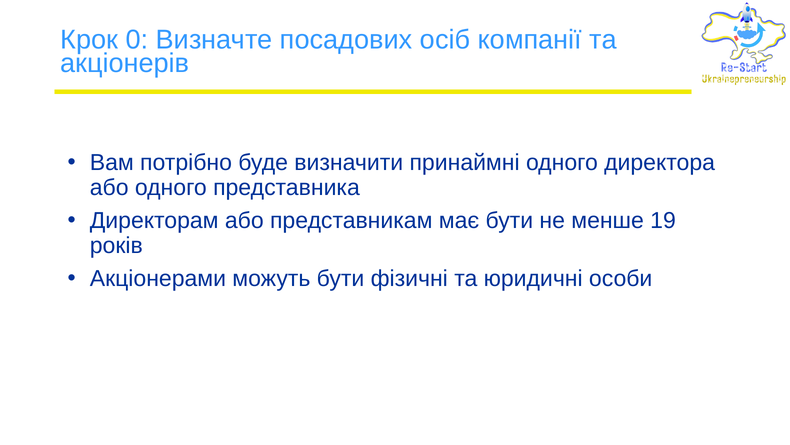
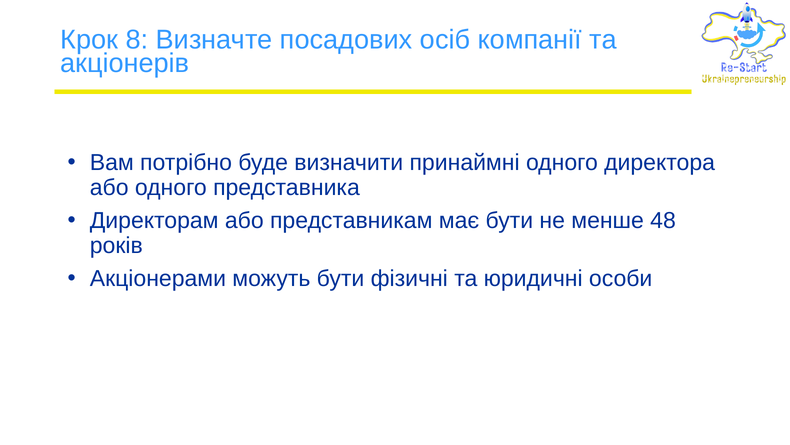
0: 0 -> 8 (137, 40)
19: 19 -> 48 (663, 220)
